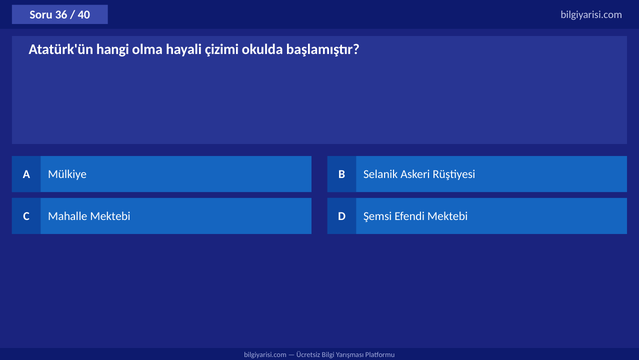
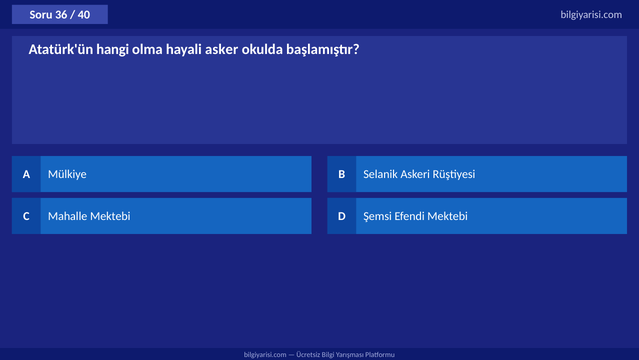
çizimi: çizimi -> asker (222, 49)
